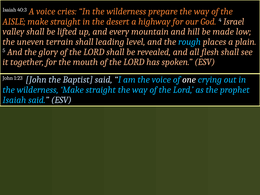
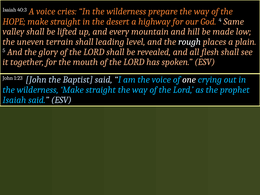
AISLE: AISLE -> HOPE (14, 22)
Israel: Israel -> Same (234, 22)
rough colour: light blue -> white (190, 42)
